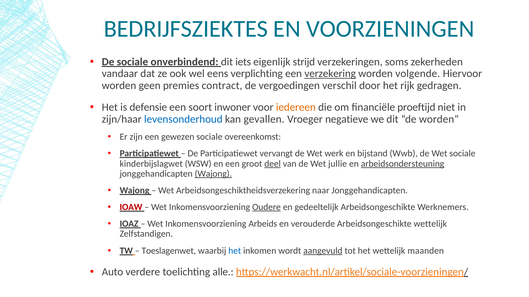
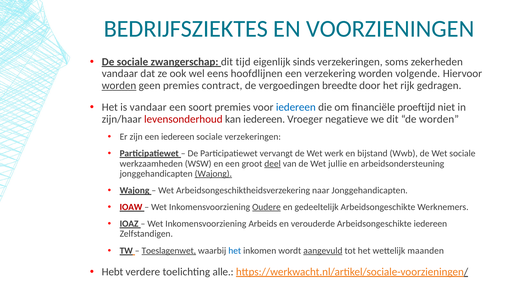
onverbindend: onverbindend -> zwangerschap (185, 62)
iets: iets -> tijd (243, 62)
strijd: strijd -> sinds (304, 62)
verplichting: verplichting -> hoofdlijnen (257, 74)
verzekering underline: present -> none (330, 74)
worden underline: none -> present (119, 86)
verschil: verschil -> breedte (340, 86)
is defensie: defensie -> vandaar (148, 108)
soort inwoner: inwoner -> premies (233, 108)
iedereen colour: orange -> blue (296, 108)
levensonderhoud colour: blue -> red (183, 119)
kan gevallen: gevallen -> iedereen (264, 119)
een gewezen: gewezen -> iedereen (178, 137)
sociale overeenkomst: overeenkomst -> verzekeringen (253, 137)
kinderbijslagwet: kinderbijslagwet -> werkzaamheden (151, 164)
arbeidsondersteuning underline: present -> none (403, 164)
Arbeidsongeschikte wettelijk: wettelijk -> iedereen (430, 224)
Toeslagenwet underline: none -> present (169, 251)
Auto: Auto -> Hebt (112, 272)
